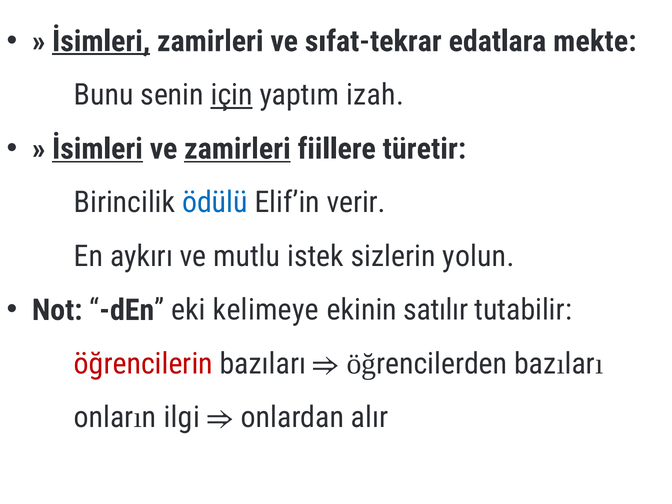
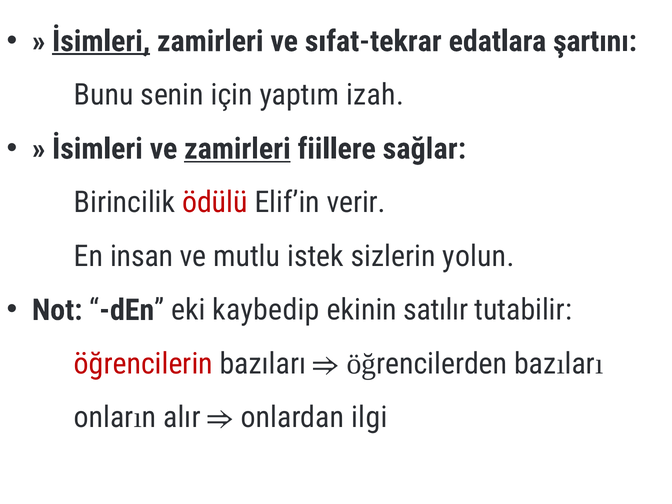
mekte: mekte -> şartını (595, 41)
için underline: present -> none (232, 95)
İsimleri underline: present -> none (97, 149)
türetir: türetir -> sağlar (424, 149)
ödülü colour: blue -> red (215, 203)
aykırı: aykırı -> insan (142, 256)
kelimeye: kelimeye -> kaybedip (266, 310)
ilgi: ilgi -> alır (182, 418)
alır: alır -> ilgi (369, 418)
